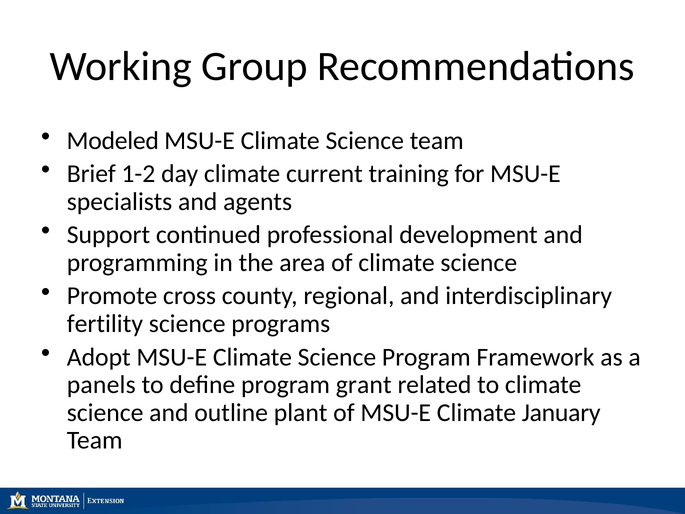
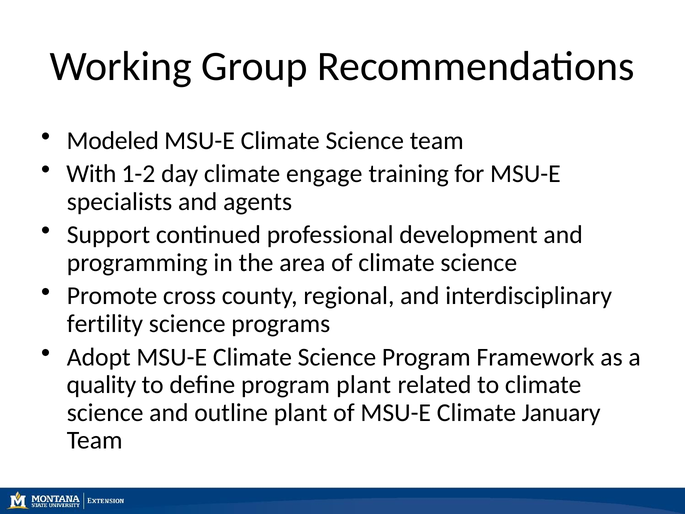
Brief: Brief -> With (91, 174)
current: current -> engage (324, 174)
panels: panels -> quality (101, 385)
program grant: grant -> plant (364, 385)
